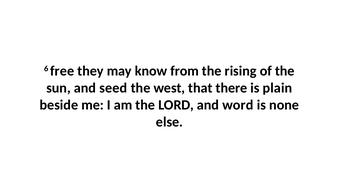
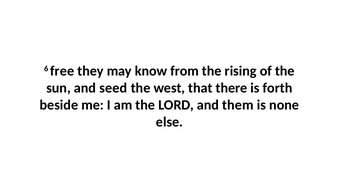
plain: plain -> forth (278, 88)
word: word -> them (238, 105)
